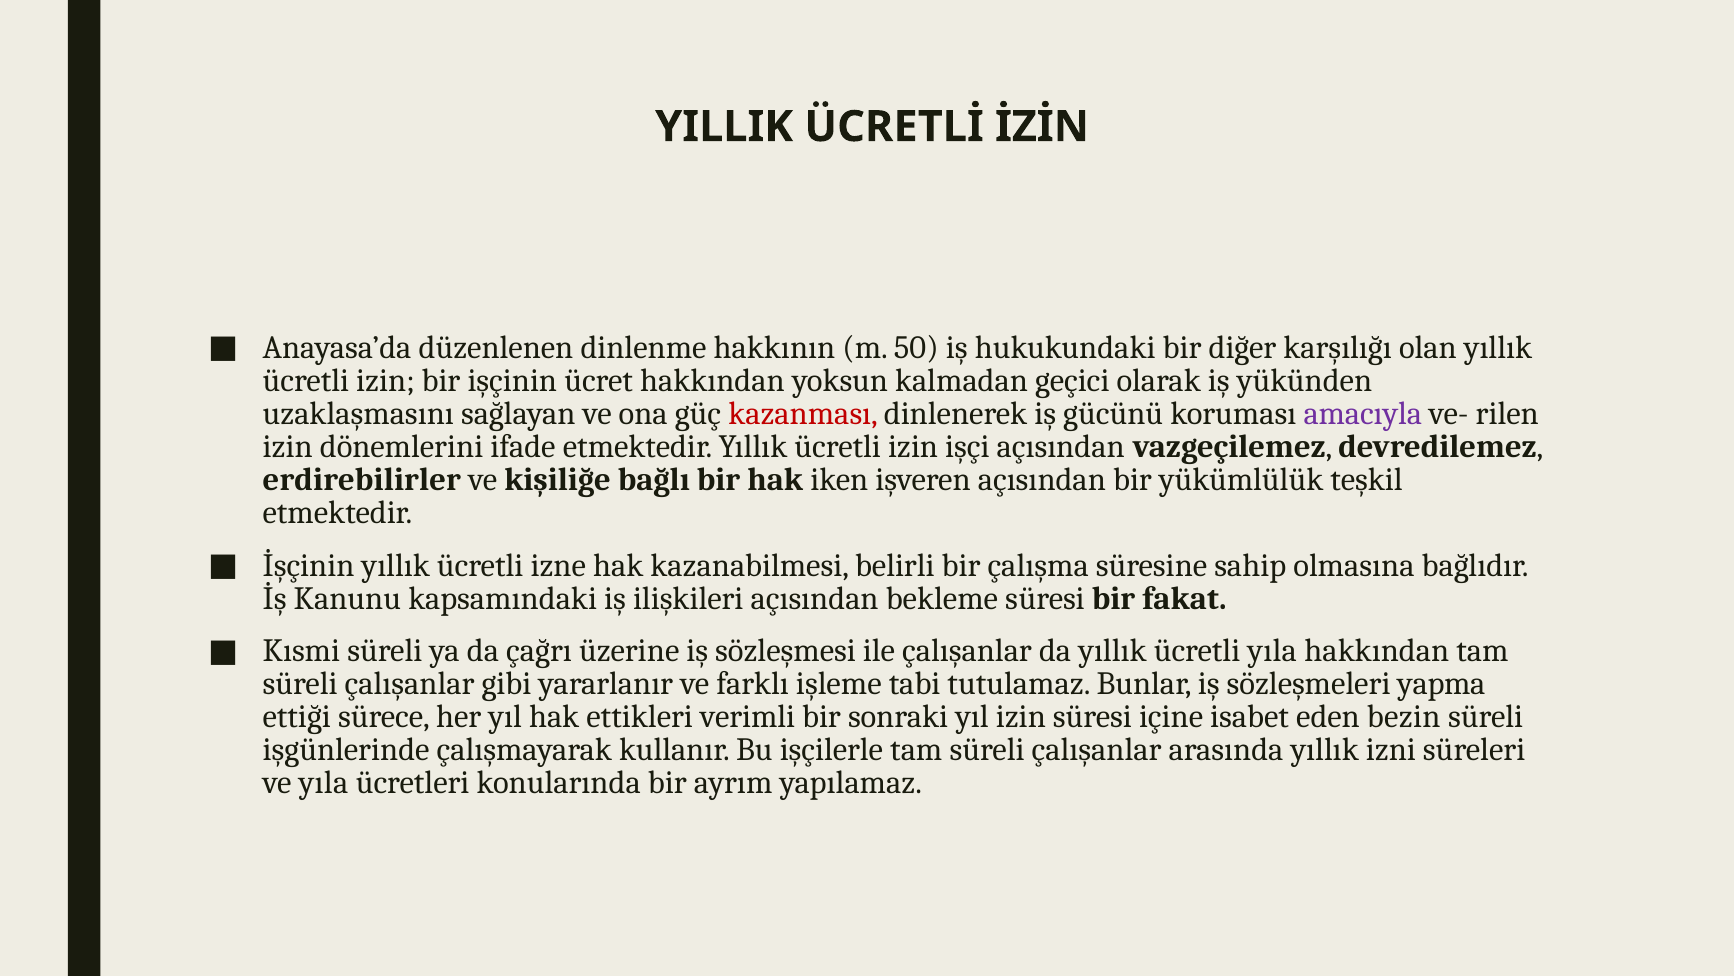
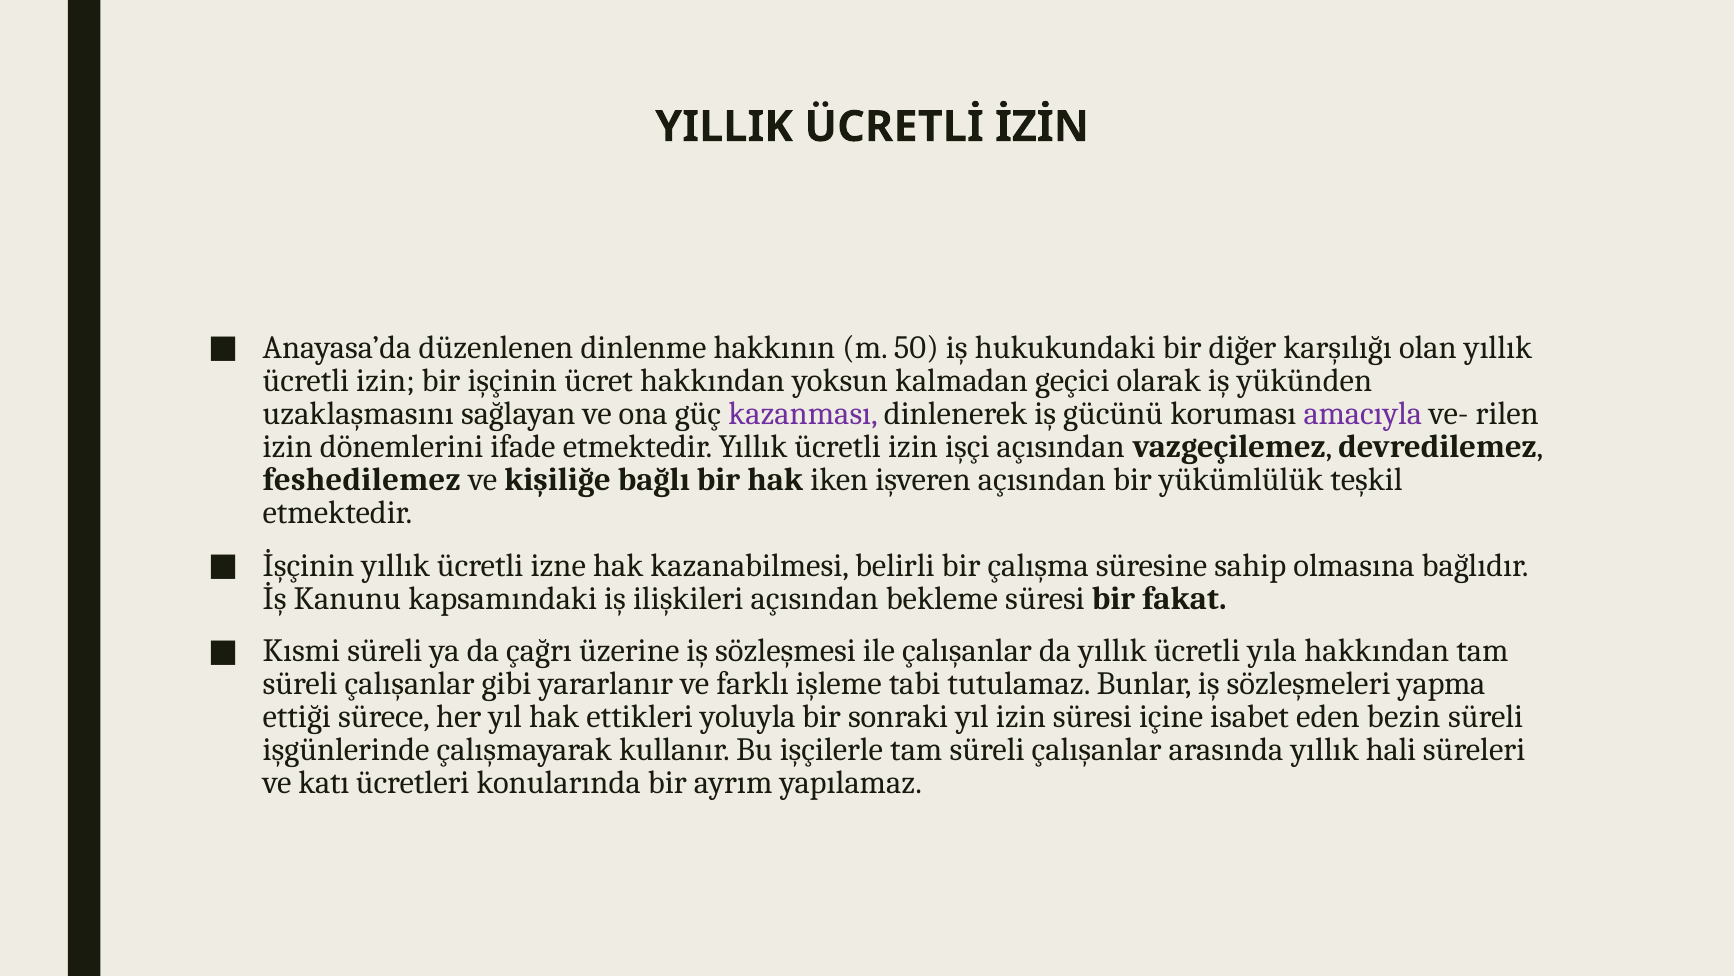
kazanması colour: red -> purple (803, 413)
erdirebilirler: erdirebilirler -> feshedilemez (362, 479)
verimli: verimli -> yoluyla (748, 716)
izni: izni -> hali (1391, 749)
ve yıla: yıla -> katı (324, 783)
